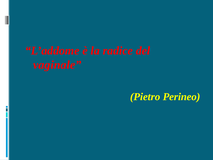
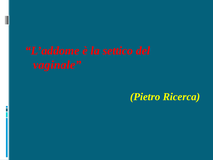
radice: radice -> settico (118, 51)
Perineo: Perineo -> Ricerca (182, 97)
